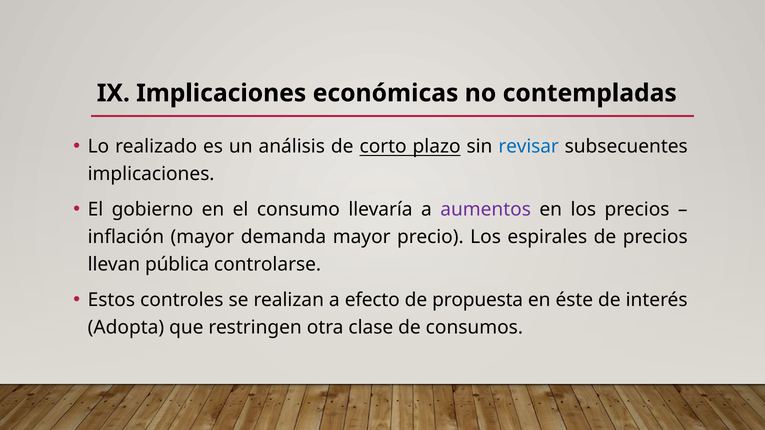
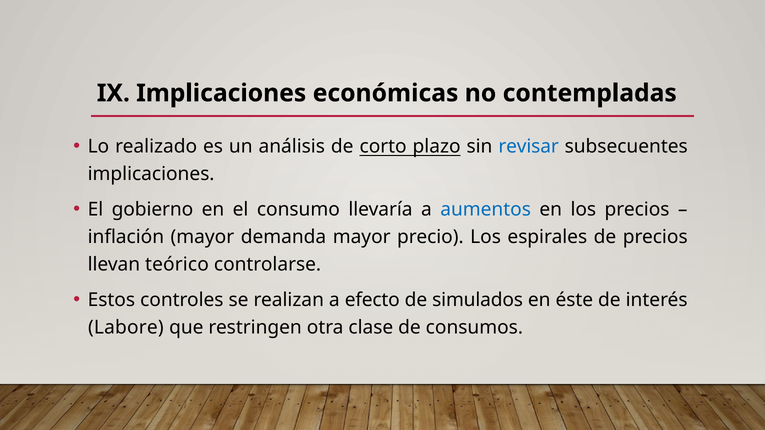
aumentos colour: purple -> blue (486, 210)
pública: pública -> teórico (177, 265)
propuesta: propuesta -> simulados (478, 300)
Adopta: Adopta -> Labore (126, 328)
